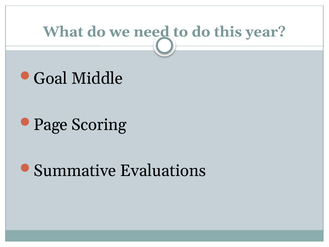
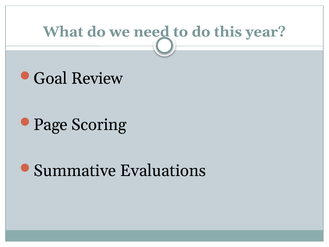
Middle: Middle -> Review (97, 78)
